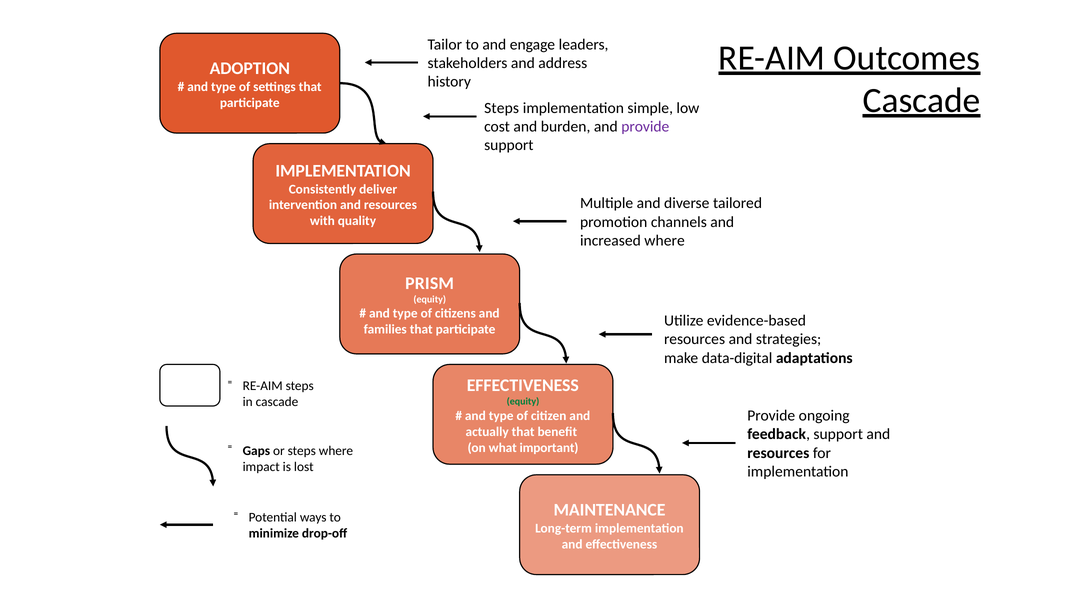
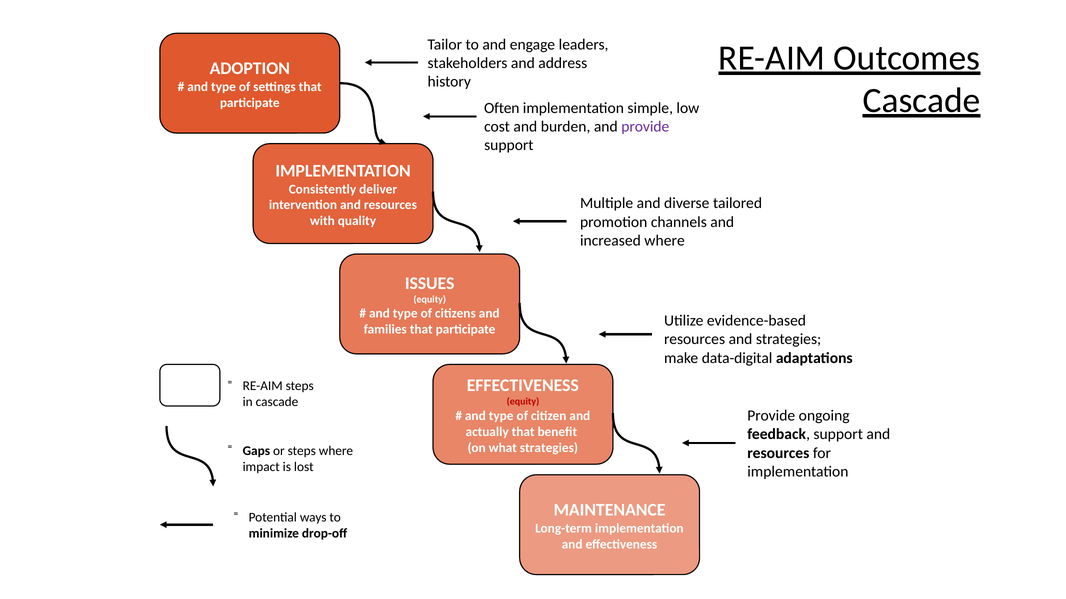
Steps: Steps -> Often (502, 108)
PRISM: PRISM -> ISSUES (430, 283)
equity colour: green -> red (523, 402)
what important: important -> strategies (549, 448)
